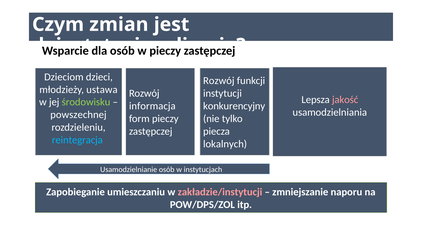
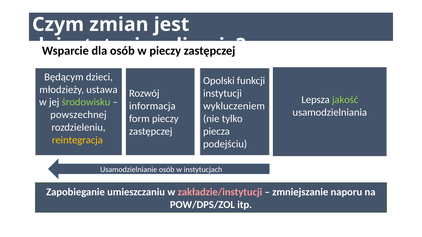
Dzieciom: Dzieciom -> Będącym (64, 77)
Rozwój: Rozwój -> Opolski (219, 81)
jakość colour: pink -> light green (345, 100)
konkurencyjny: konkurencyjny -> wykluczeniem (234, 106)
reintegracja colour: light blue -> yellow (77, 140)
lokalnych: lokalnych -> podejściu (225, 144)
